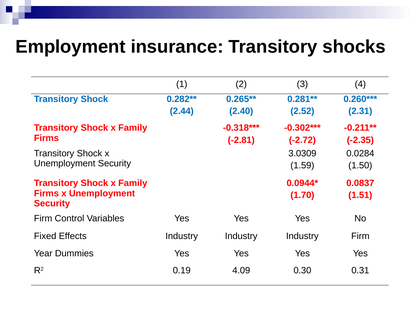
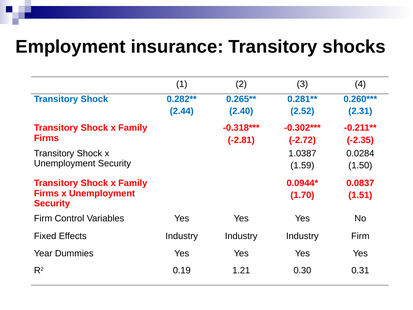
3.0309: 3.0309 -> 1.0387 (302, 153)
4.09: 4.09 -> 1.21 (241, 270)
